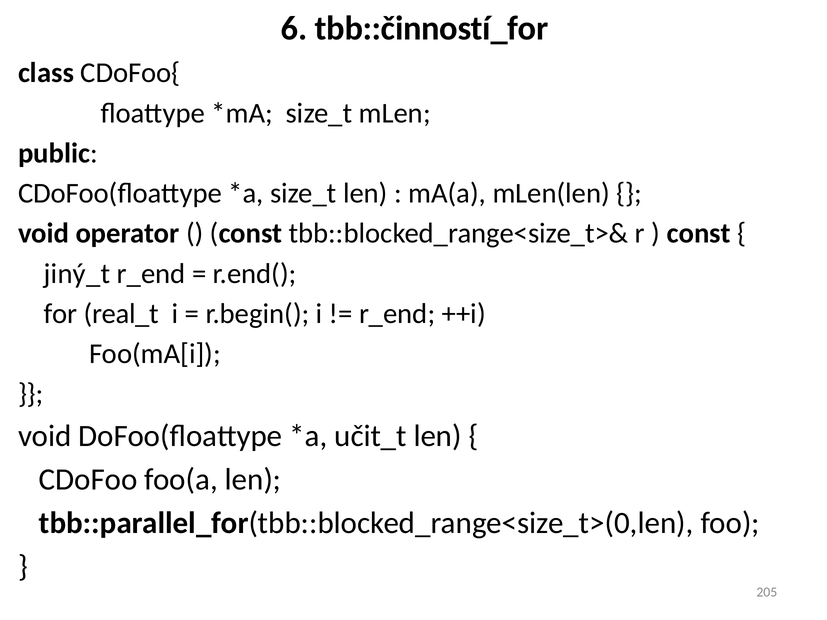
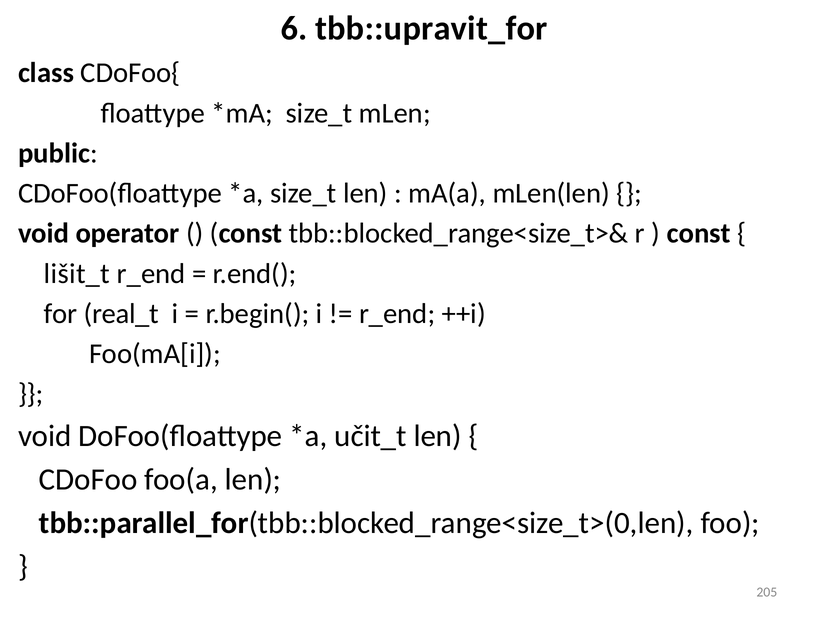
tbb::činností_for: tbb::činností_for -> tbb::upravit_for (431, 29)
jiný_t: jiný_t -> lišit_t (77, 274)
